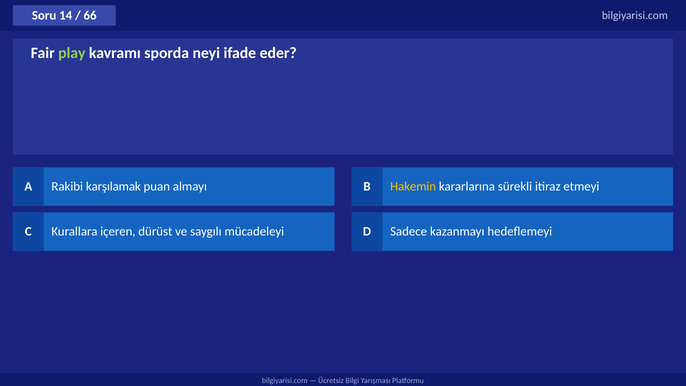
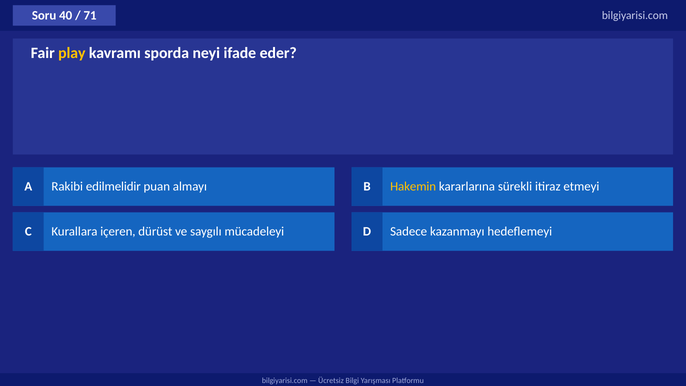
14: 14 -> 40 (66, 16)
66: 66 -> 71 (90, 16)
play colour: light green -> yellow (72, 53)
karşılamak: karşılamak -> edilmelidir (113, 187)
